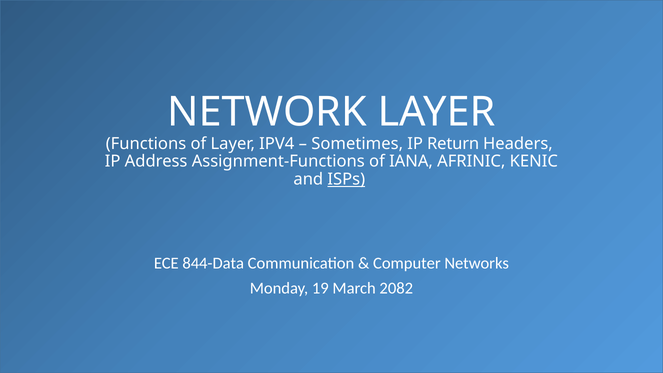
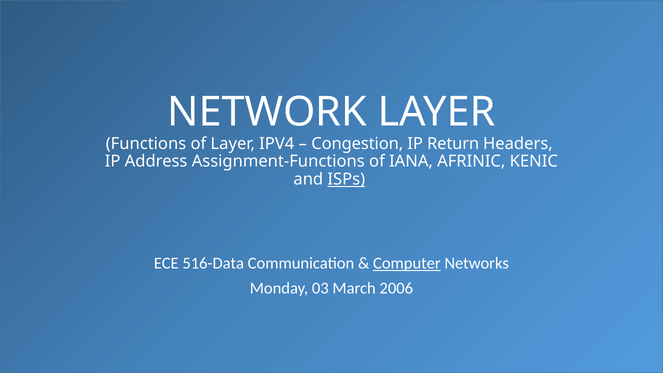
Sometimes: Sometimes -> Congestion (357, 144)
844-Data: 844-Data -> 516-Data (213, 263)
Computer underline: none -> present (407, 263)
19: 19 -> 03 (320, 288)
2082: 2082 -> 2006 (396, 288)
